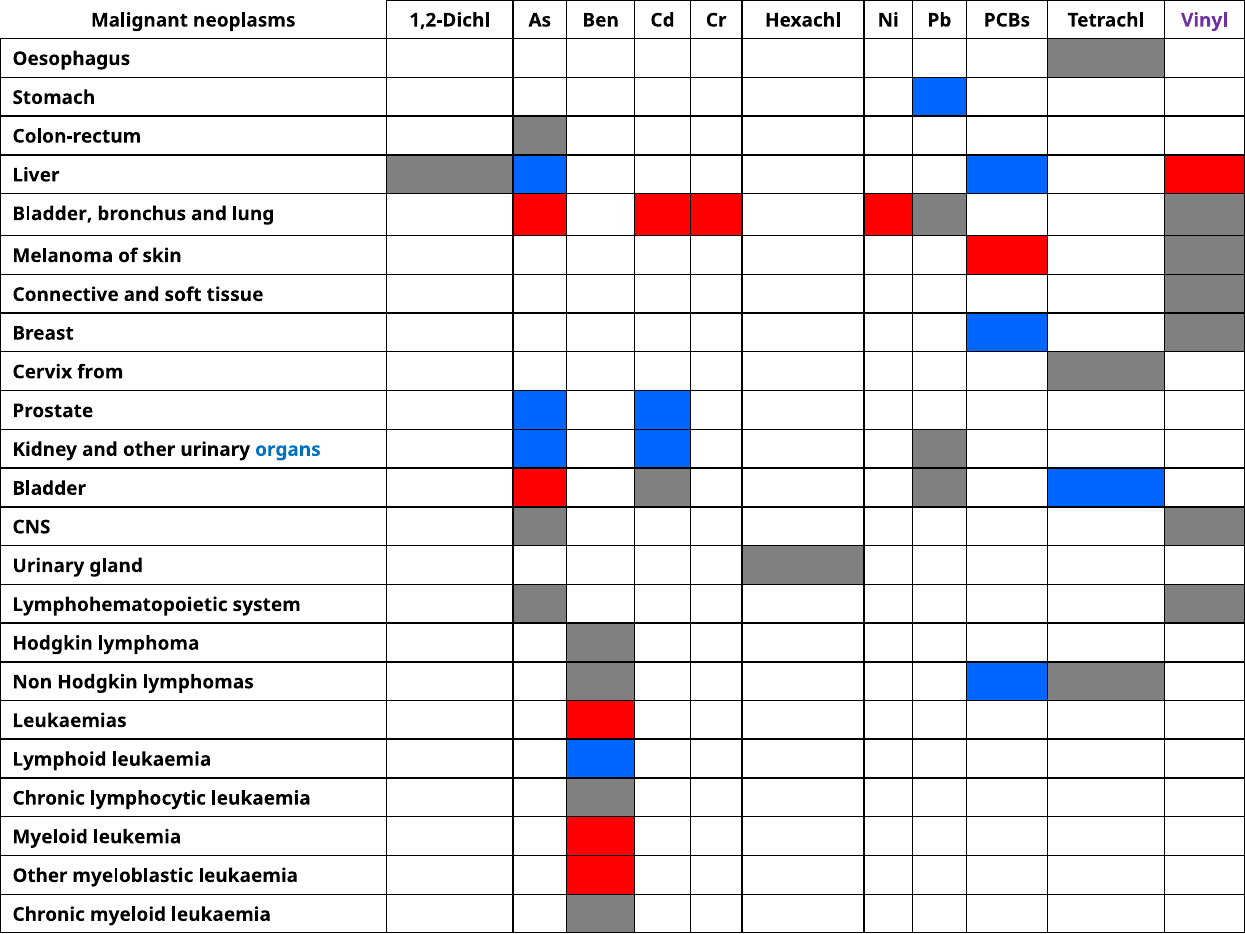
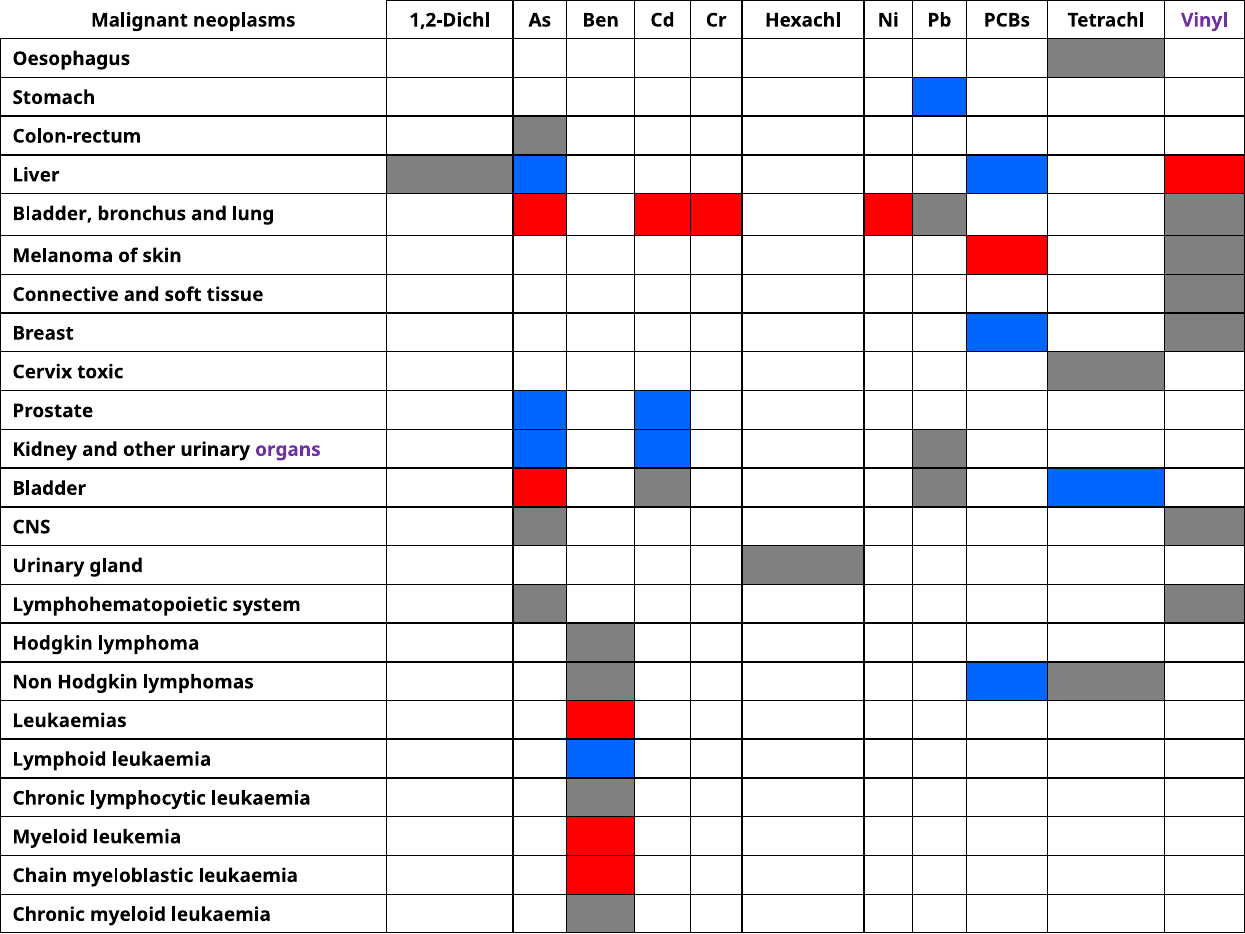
from: from -> toxic (100, 372)
organs colour: blue -> purple (288, 449)
Other: Other -> Chain (40, 875)
